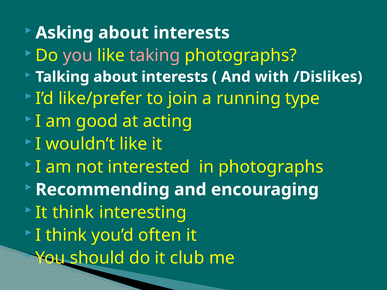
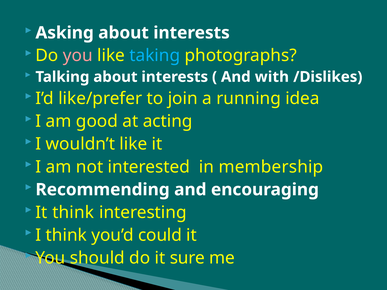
taking colour: pink -> light blue (155, 56)
type: type -> idea (302, 99)
in photographs: photographs -> membership (271, 167)
often: often -> could (160, 235)
club: club -> sure (187, 258)
